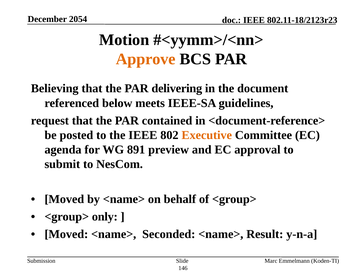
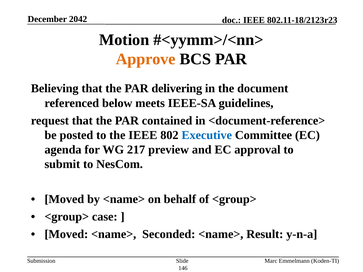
2054: 2054 -> 2042 (78, 19)
Executive colour: orange -> blue (207, 135)
891: 891 -> 217 (136, 150)
only: only -> case (105, 217)
